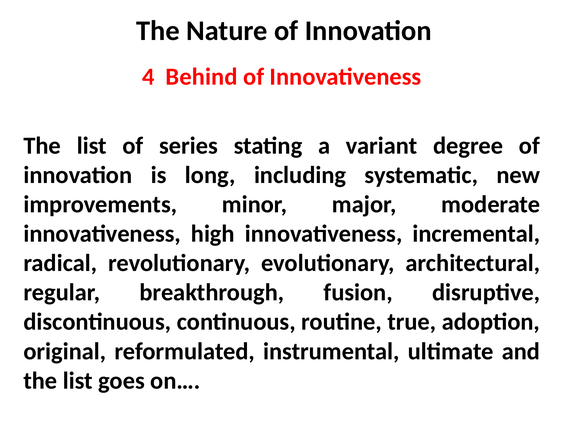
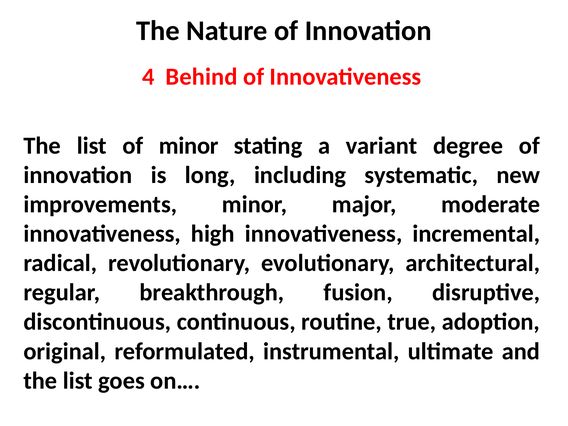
of series: series -> minor (189, 146)
